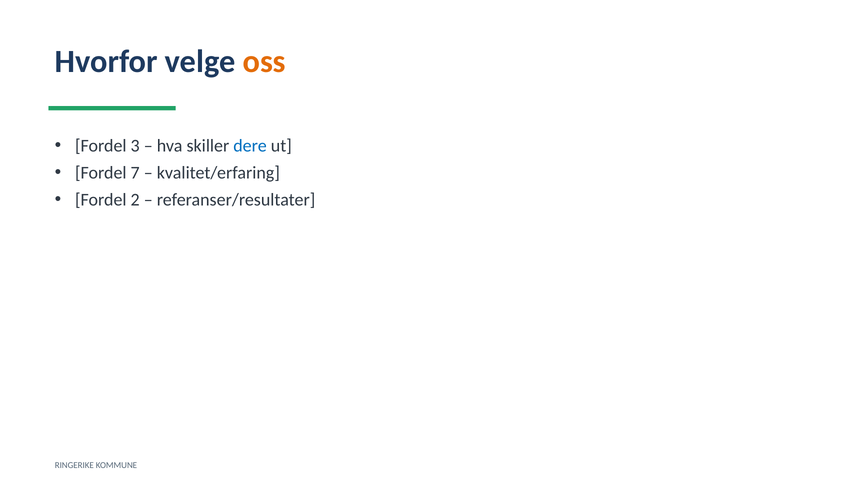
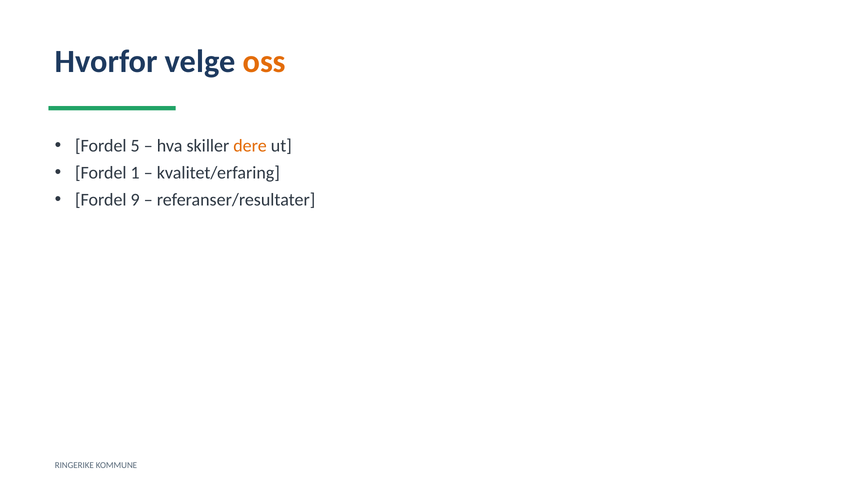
3: 3 -> 5 (135, 146)
dere colour: blue -> orange (250, 146)
7: 7 -> 1 (135, 173)
2: 2 -> 9 (135, 200)
